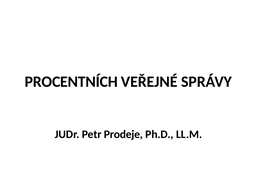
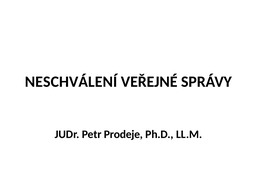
PROCENTNÍCH: PROCENTNÍCH -> NESCHVÁLENÍ (71, 82)
